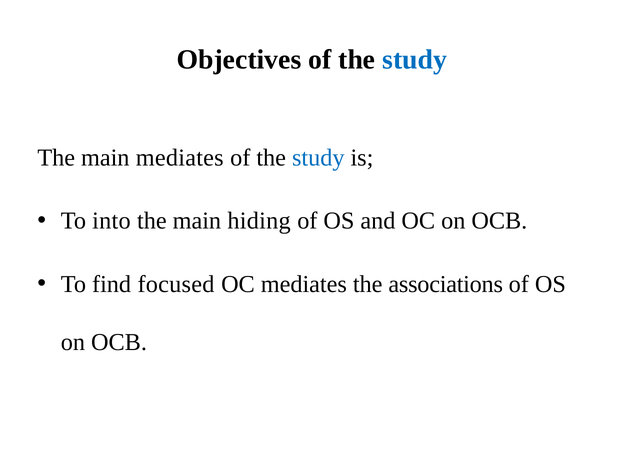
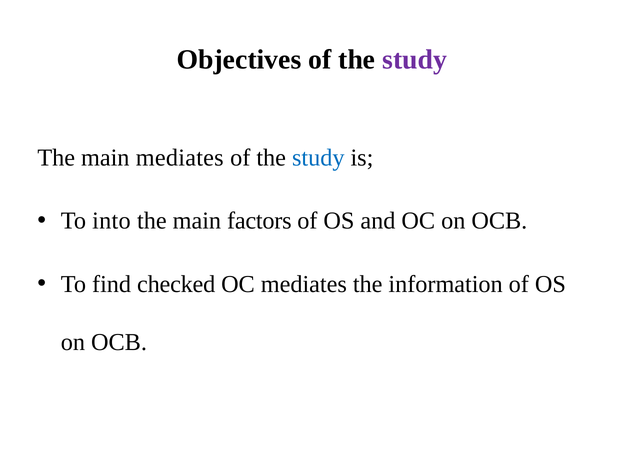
study colour: blue -> purple (415, 60)
hiding: hiding -> factors (259, 221)
focused: focused -> checked (176, 284)
associations: associations -> information (446, 284)
